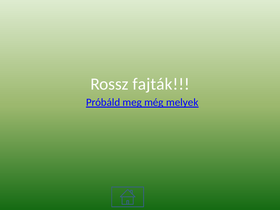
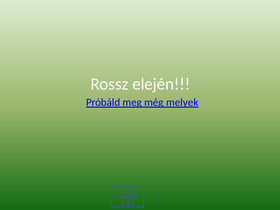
fajták: fajták -> elején (161, 84)
